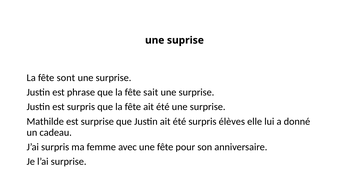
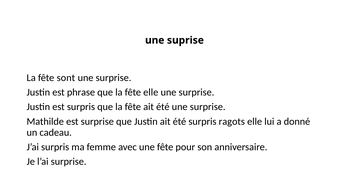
fête sait: sait -> elle (151, 92)
élèves: élèves -> ragots (232, 122)
